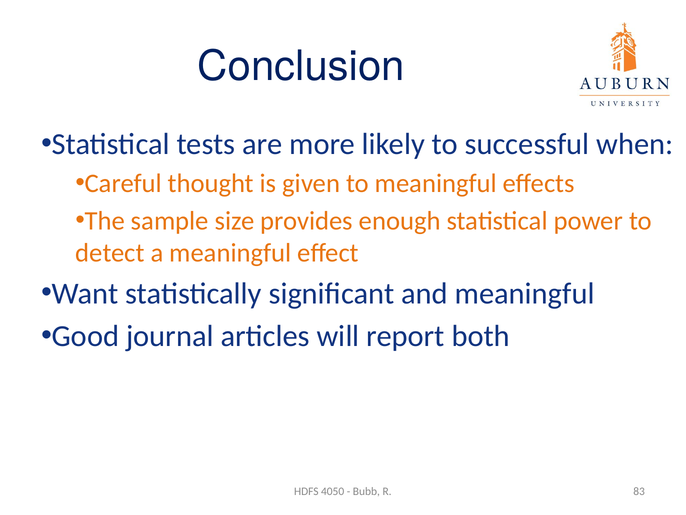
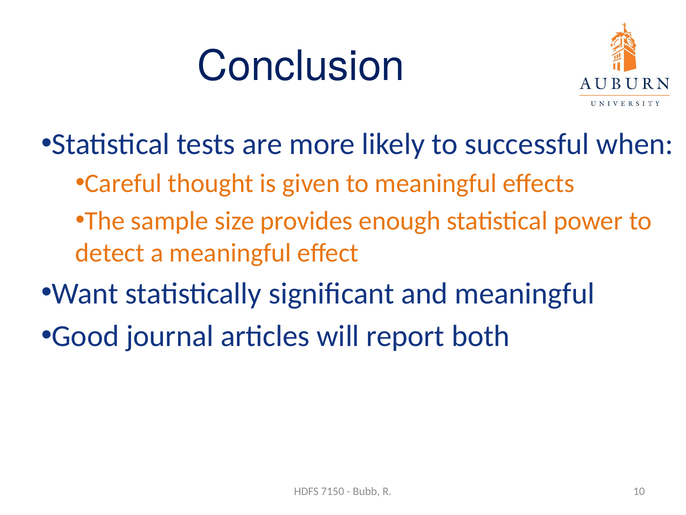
4050: 4050 -> 7150 (333, 491)
83: 83 -> 10 (639, 491)
